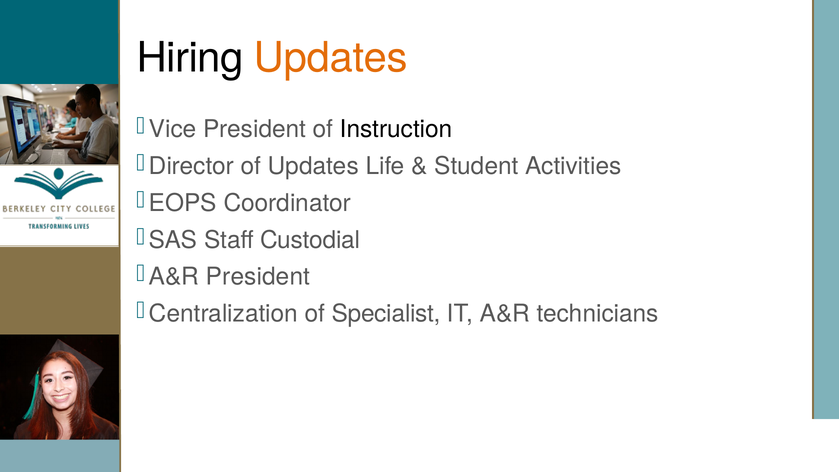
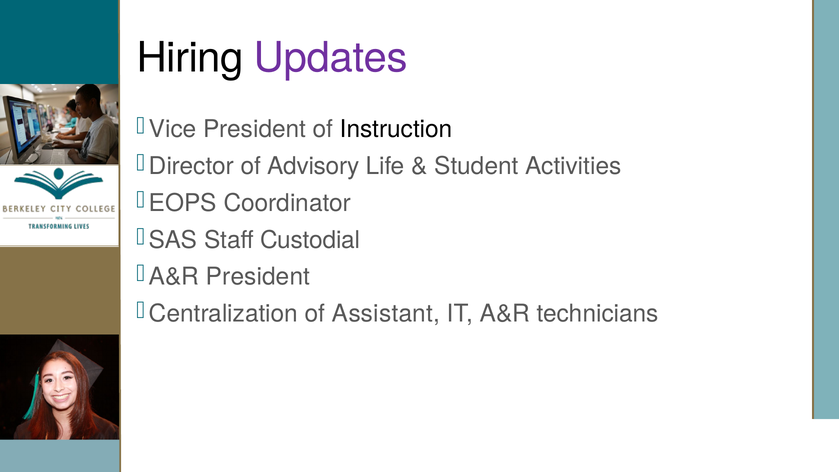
Updates colour: orange -> purple (331, 58)
of Updates: Updates -> Advisory (313, 166)
Specialist: Specialist -> Assistant (386, 314)
